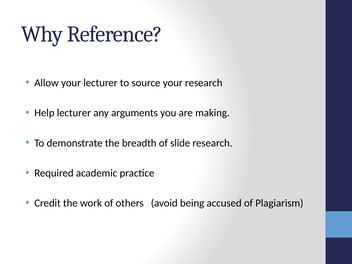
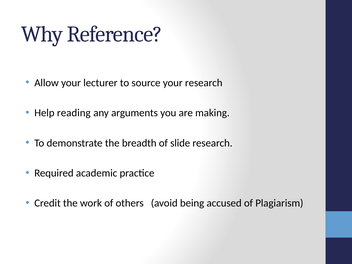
Help lecturer: lecturer -> reading (74, 113)
